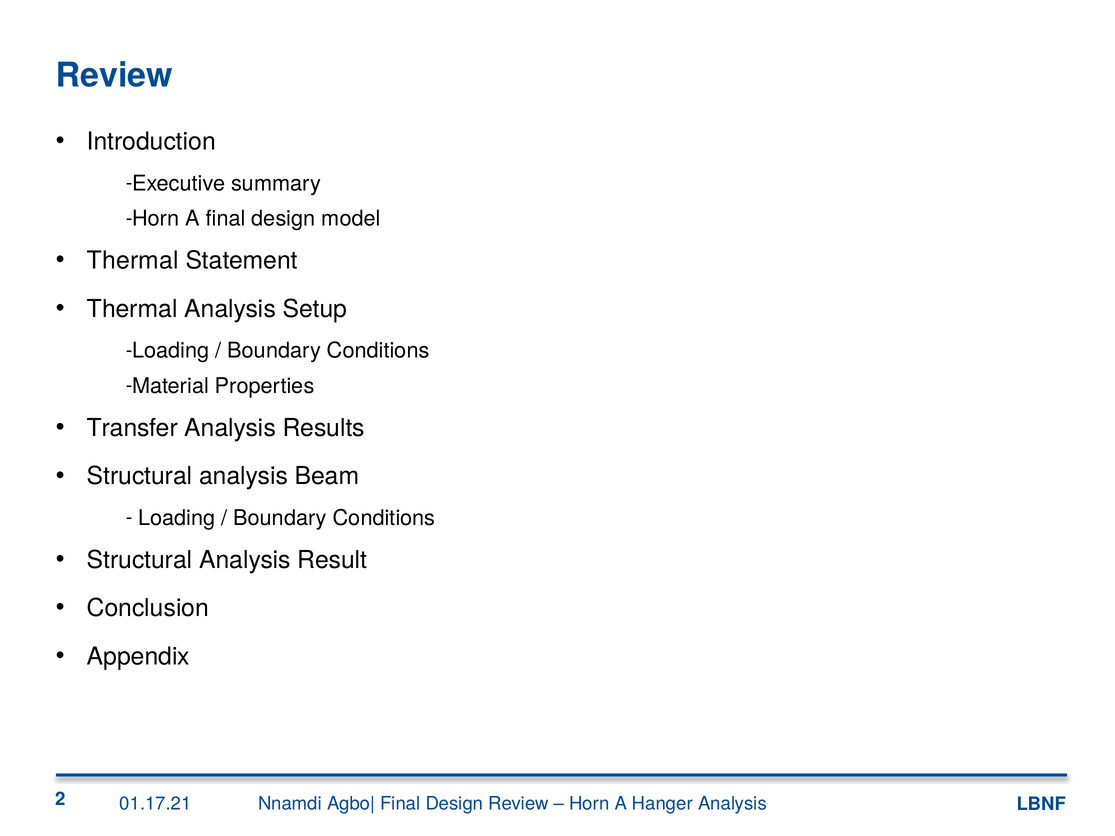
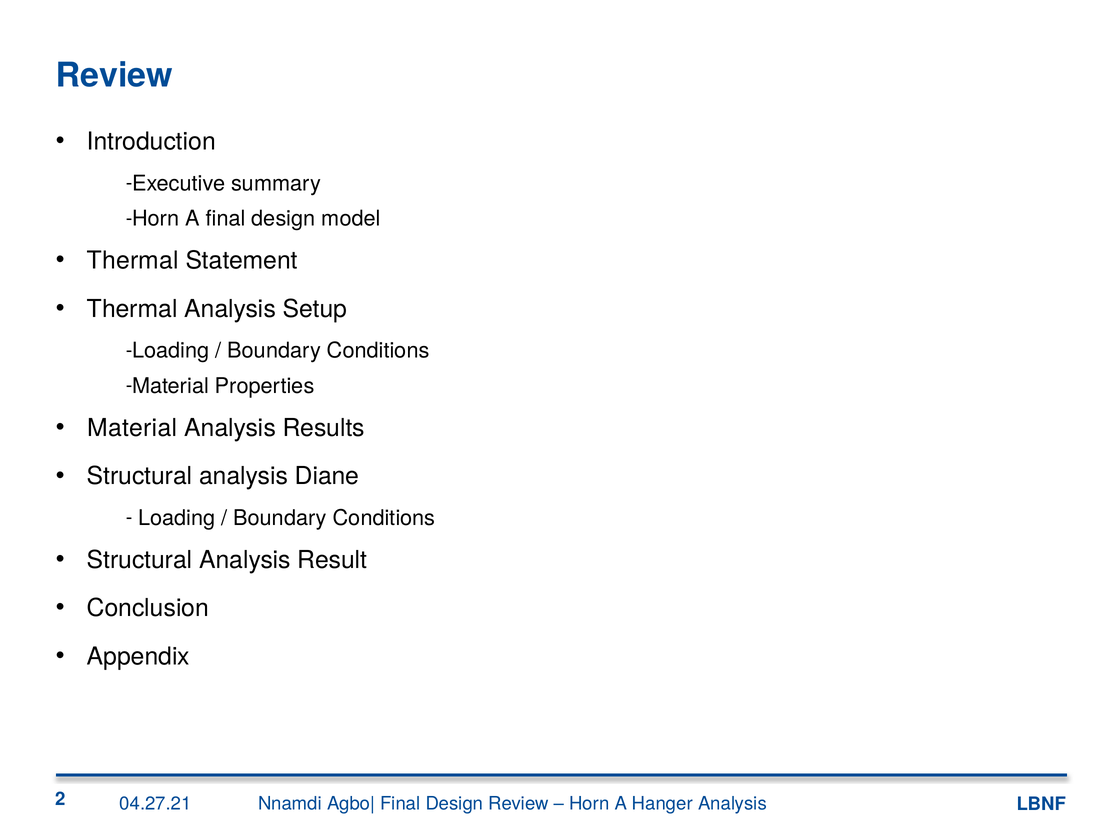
Transfer: Transfer -> Material (132, 428)
Beam: Beam -> Diane (327, 476)
01.17.21: 01.17.21 -> 04.27.21 (156, 804)
